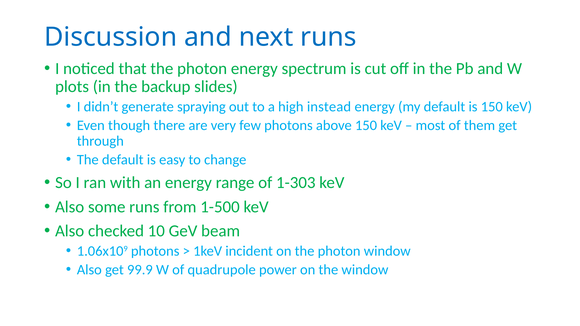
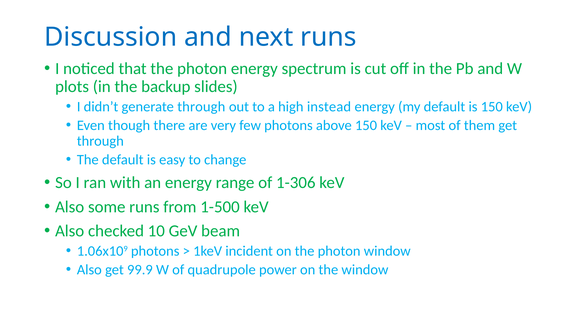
generate spraying: spraying -> through (201, 107)
1-303: 1-303 -> 1-306 (296, 183)
